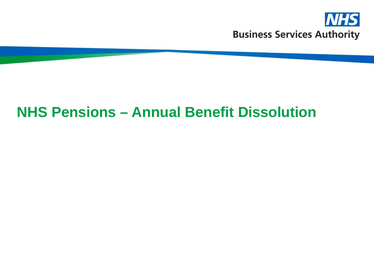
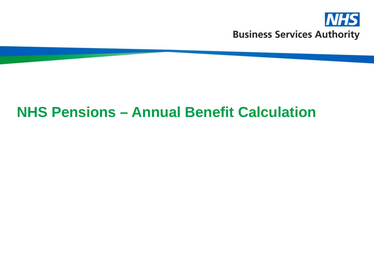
Dissolution: Dissolution -> Calculation (277, 113)
